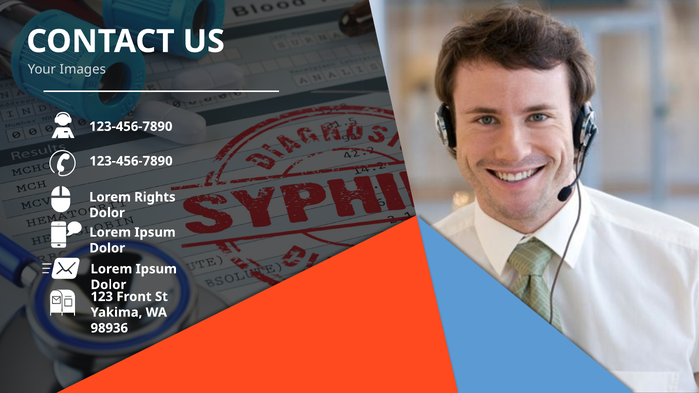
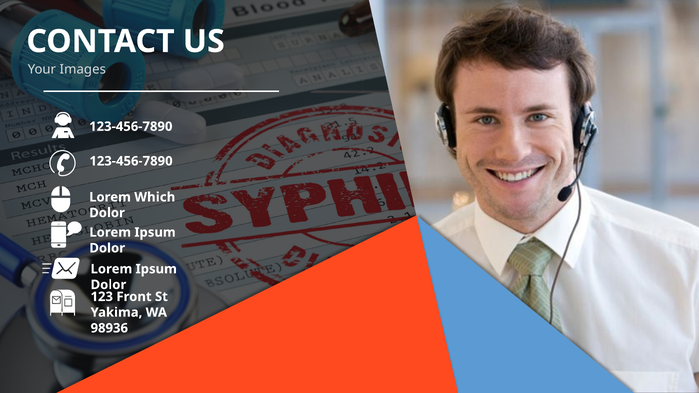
Rights: Rights -> Which (155, 197)
